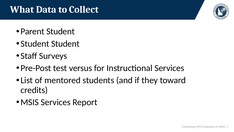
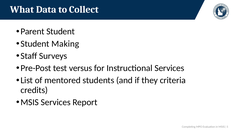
Student Student: Student -> Making (65, 44)
toward: toward -> criteria (173, 80)
